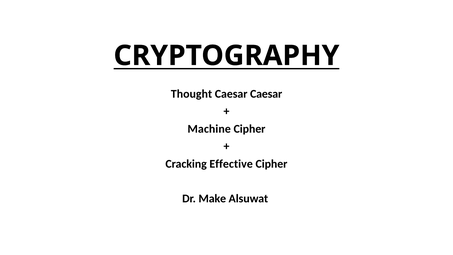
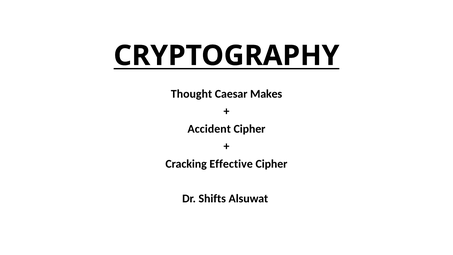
Caesar Caesar: Caesar -> Makes (266, 94)
Machine: Machine -> Accident (209, 129)
Make: Make -> Shifts (212, 199)
